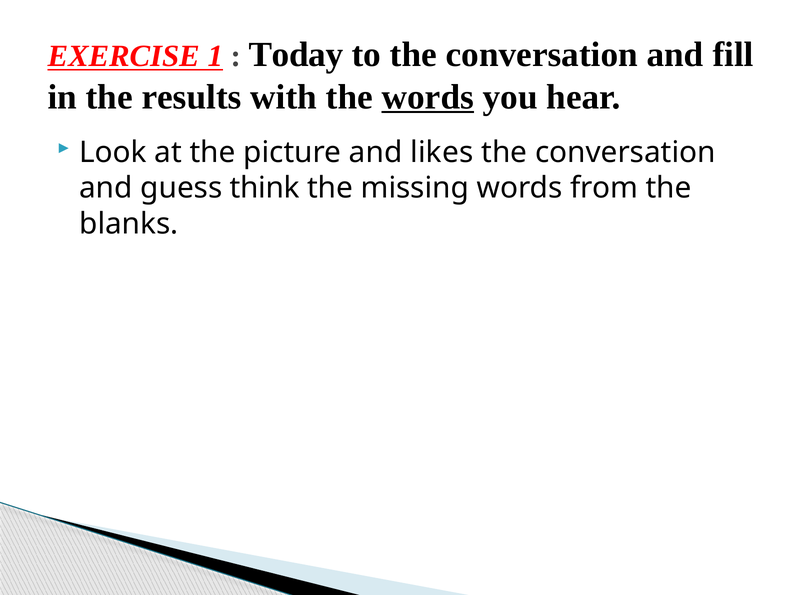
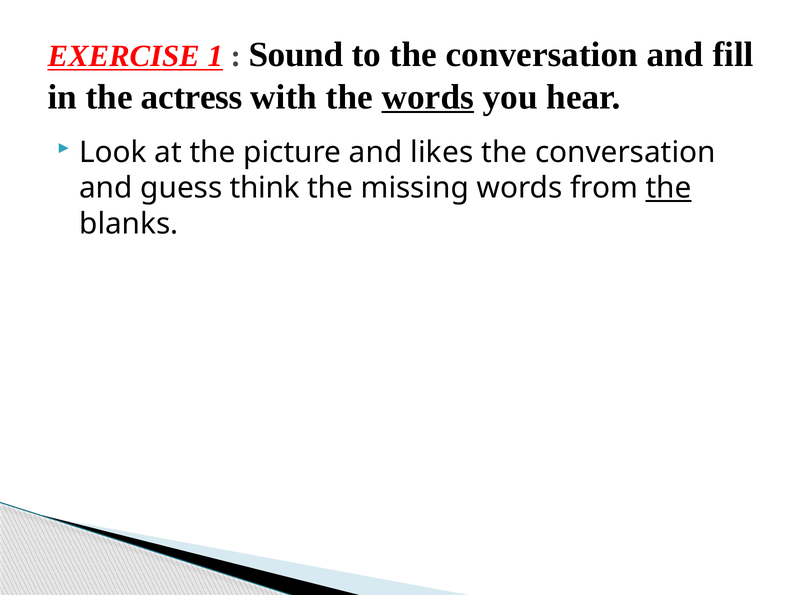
Today: Today -> Sound (296, 55)
results: results -> actress (192, 97)
the underline: none -> present (669, 188)
